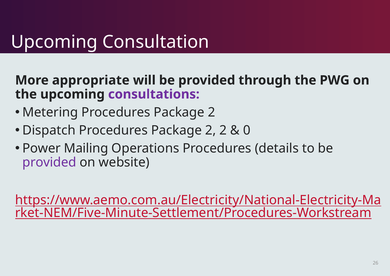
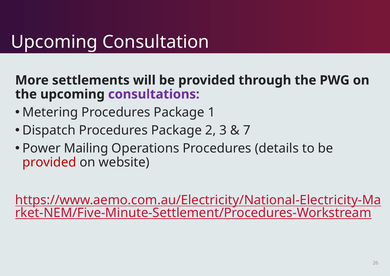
appropriate: appropriate -> settlements (91, 80)
Metering Procedures Package 2: 2 -> 1 (211, 112)
2 2: 2 -> 3 (223, 130)
0: 0 -> 7 (247, 130)
provided colour: purple -> red (49, 162)
